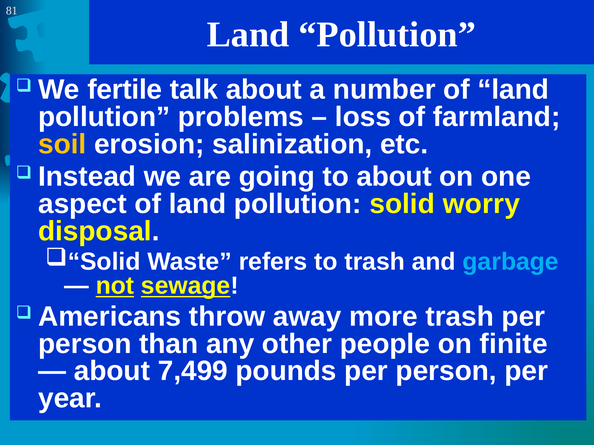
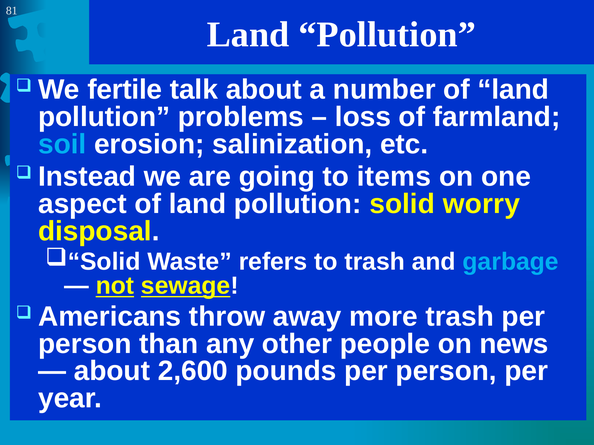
soil colour: yellow -> light blue (62, 144)
to about: about -> items (394, 177)
finite: finite -> news (514, 344)
7,499: 7,499 -> 2,600 (193, 371)
